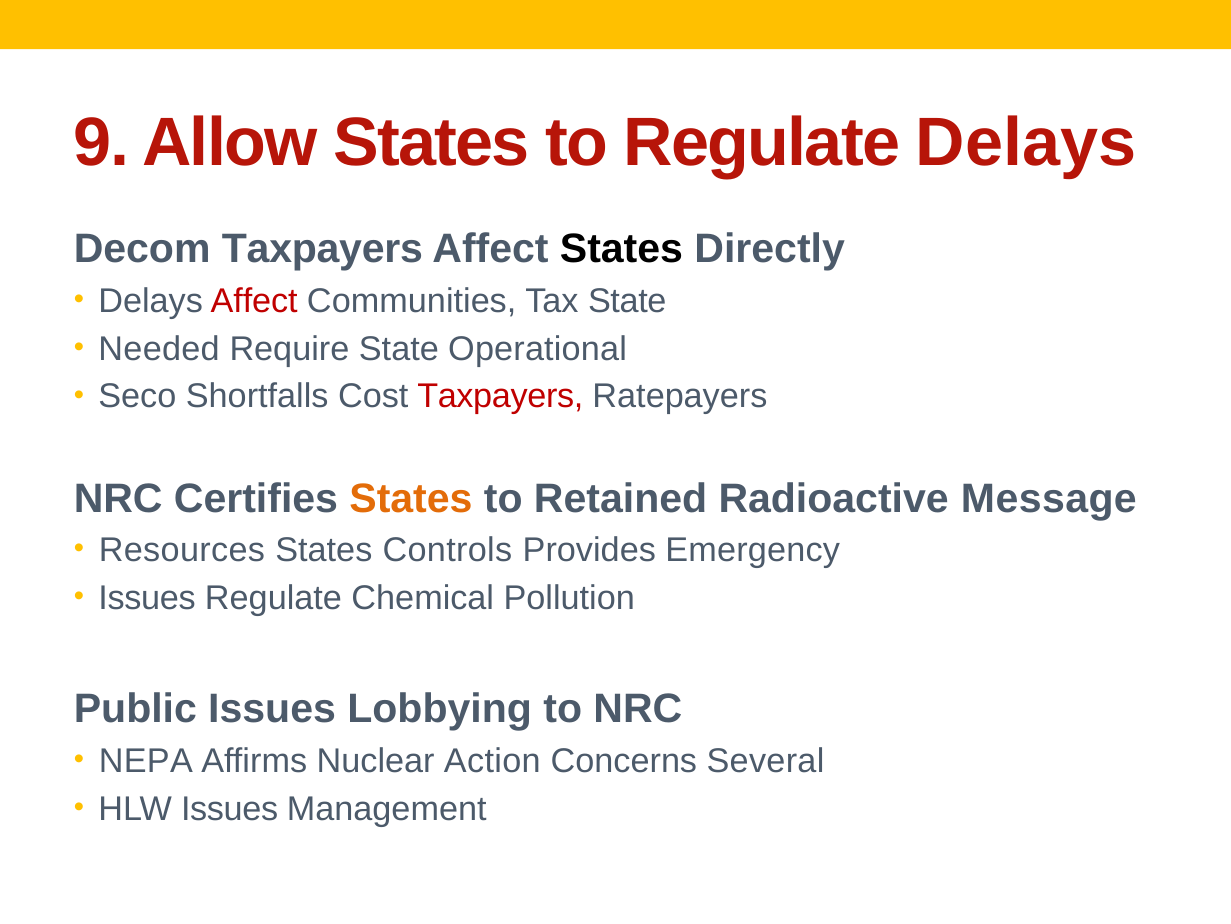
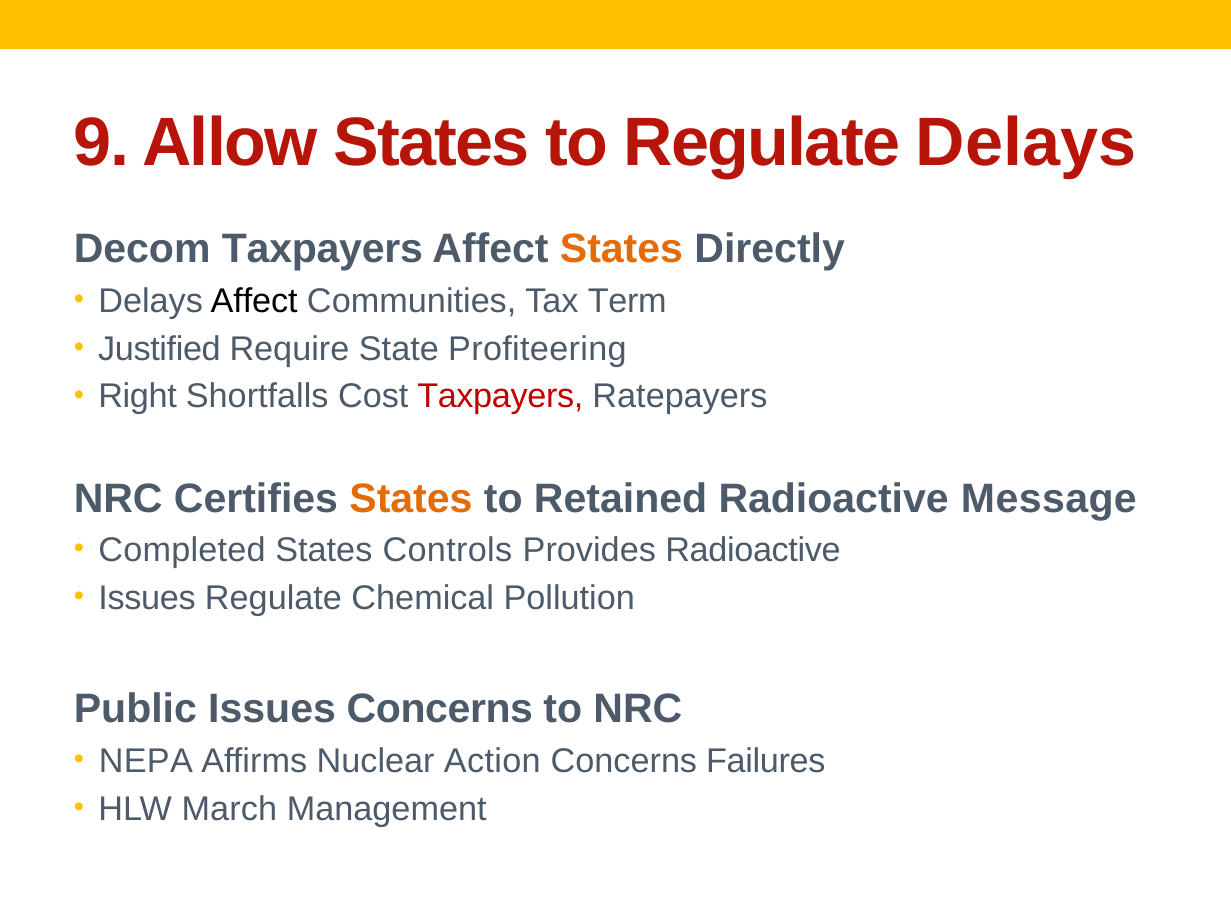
States colour: black -> orange (621, 249)
Affect colour: red -> black (254, 301)
Tax State: State -> Term (627, 301)
Needed: Needed -> Justified (159, 348)
Operational: Operational -> Profiteering (537, 348)
Seco: Seco -> Right (138, 396)
Resources: Resources -> Completed (182, 550)
Provides Emergency: Emergency -> Radioactive (753, 550)
Issues Lobbying: Lobbying -> Concerns (440, 709)
Several: Several -> Failures (766, 760)
HLW Issues: Issues -> March (229, 808)
